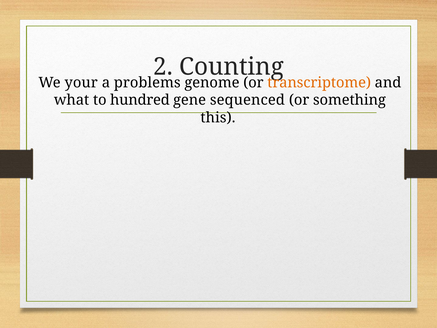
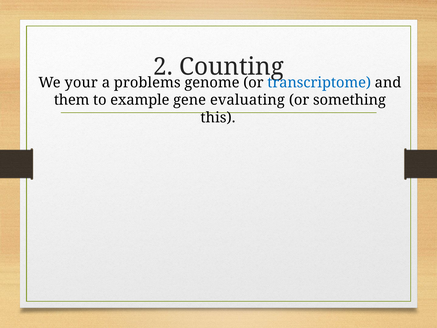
transcriptome colour: orange -> blue (319, 83)
what: what -> them (72, 100)
hundred: hundred -> example (140, 100)
sequenced: sequenced -> evaluating (247, 100)
